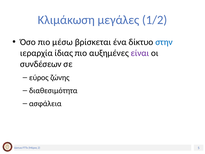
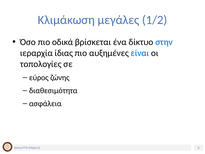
μέσω: μέσω -> οδικά (63, 42)
είναι colour: purple -> blue (140, 53)
συνδέσεων: συνδέσεων -> τοπολογίες (41, 64)
